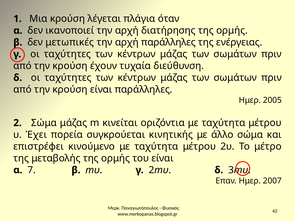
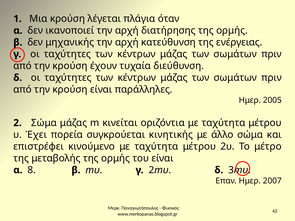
μετωπικές: μετωπικές -> μηχανικής (70, 42)
αρχή παράλληλες: παράλληλες -> κατεύθυνση (168, 42)
7: 7 -> 8 (32, 170)
